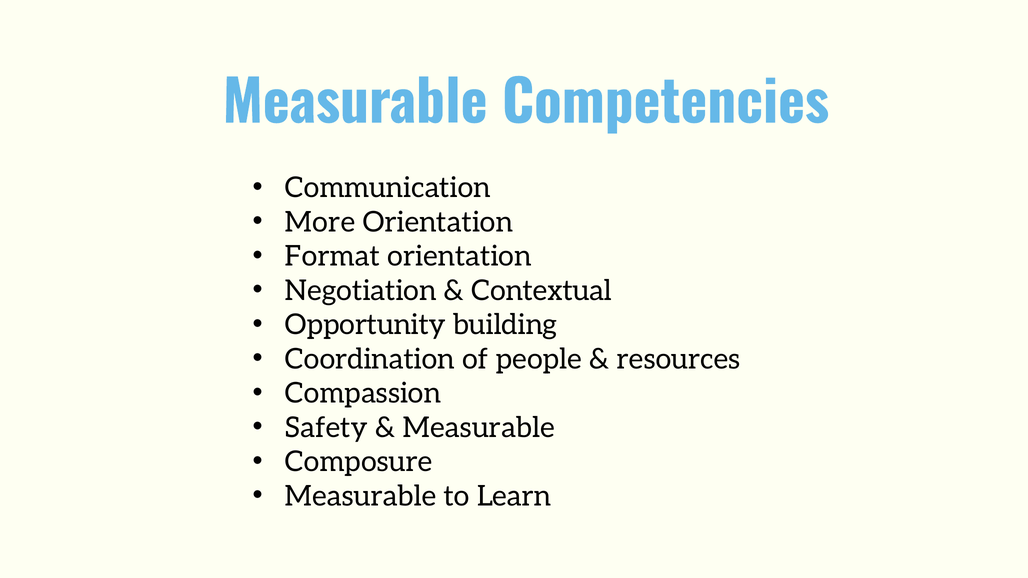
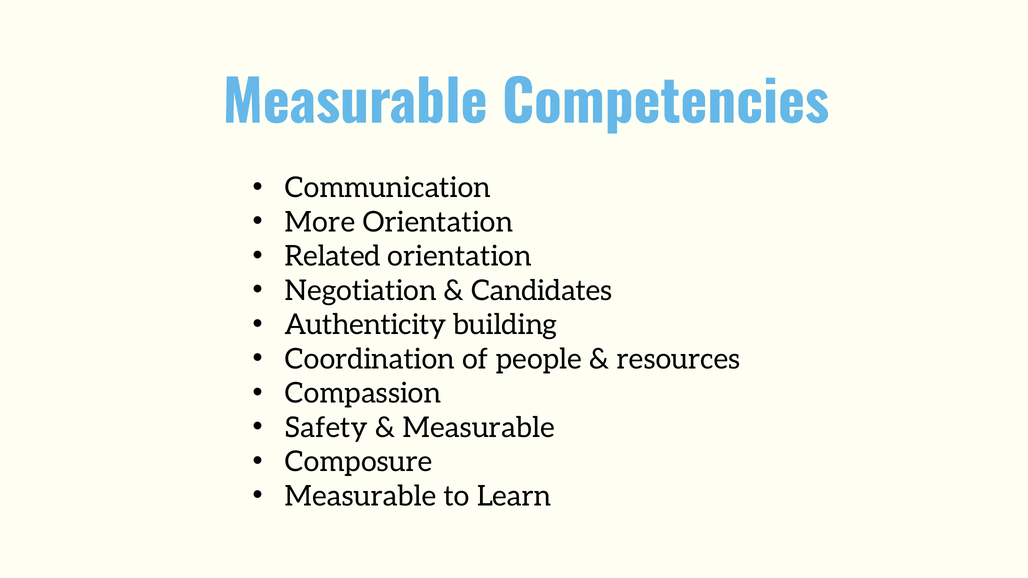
Format: Format -> Related (333, 256)
Contextual: Contextual -> Candidates (542, 291)
Opportunity: Opportunity -> Authenticity (365, 325)
